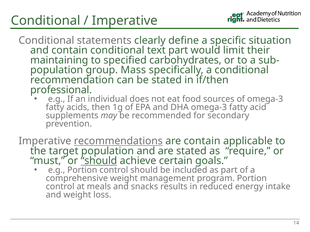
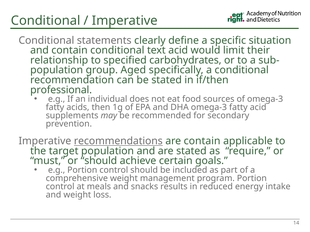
text part: part -> acid (178, 50)
maintaining: maintaining -> relationship (59, 60)
Mass: Mass -> Aged (133, 70)
should underline: present -> none (99, 161)
